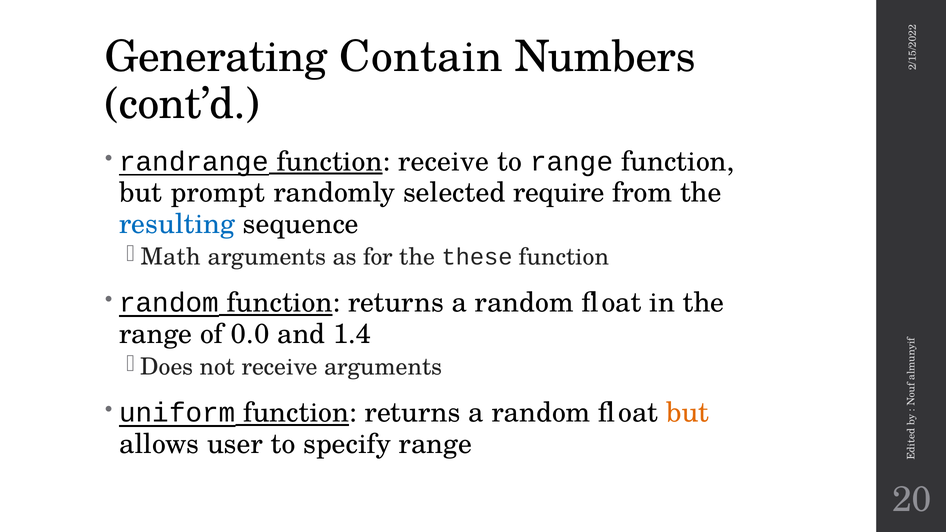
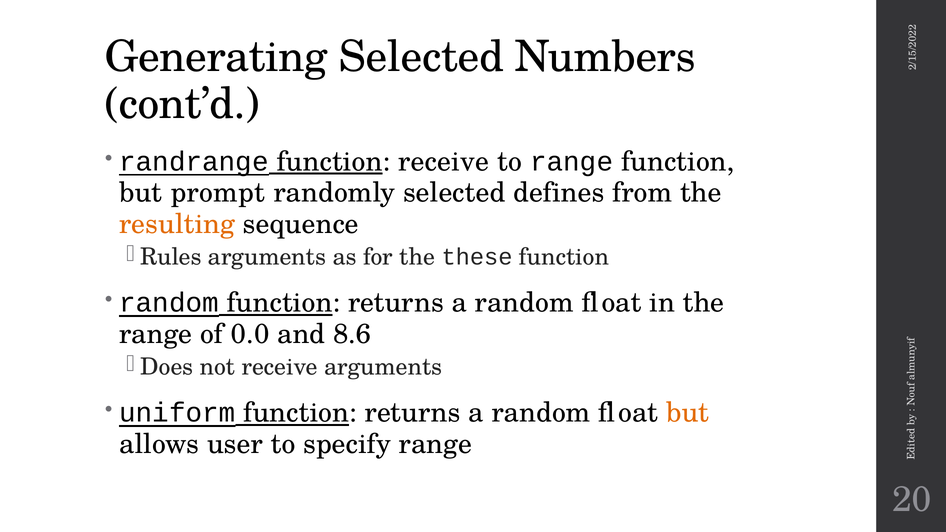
Generating Contain: Contain -> Selected (421, 57)
require: require -> defines (559, 193)
resulting colour: blue -> orange (177, 224)
Math: Math -> Rules (171, 257)
1.4: 1.4 -> 8.6 (352, 334)
